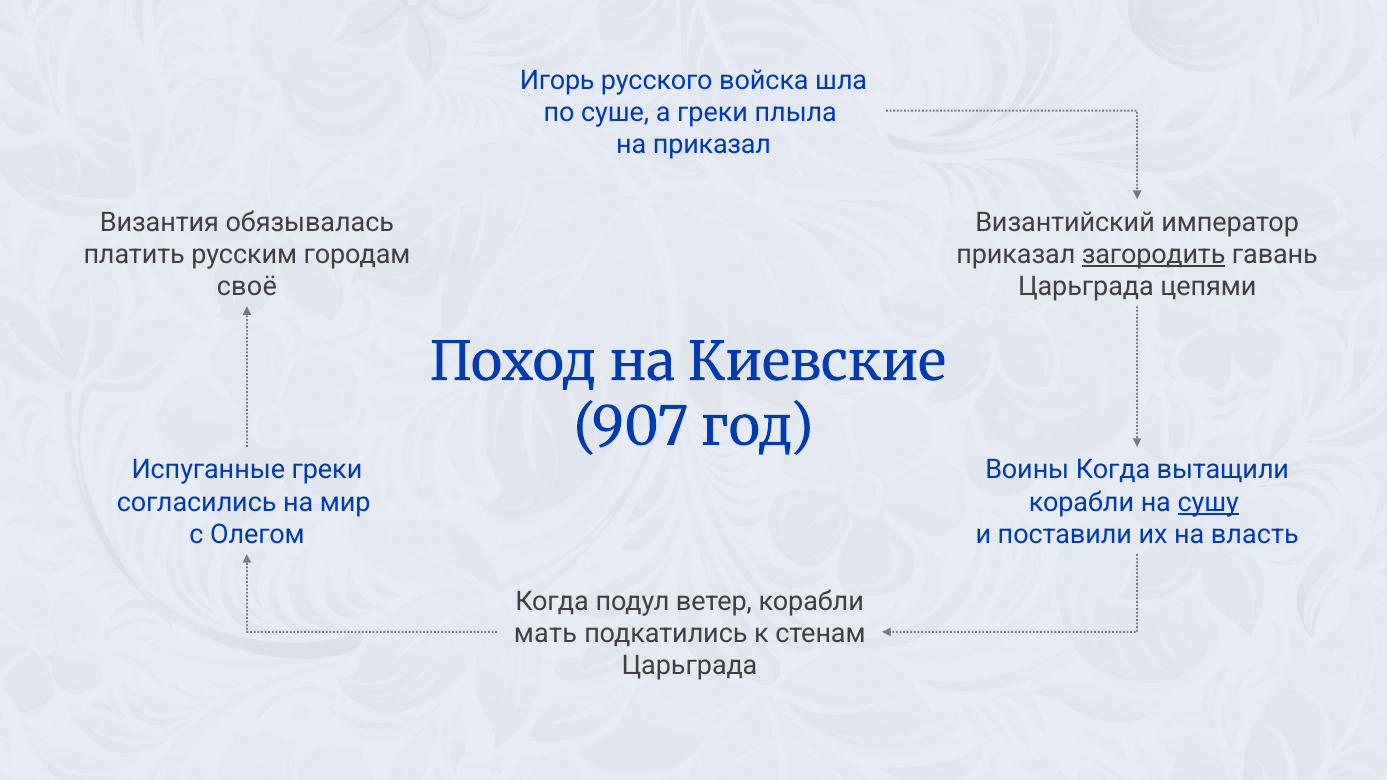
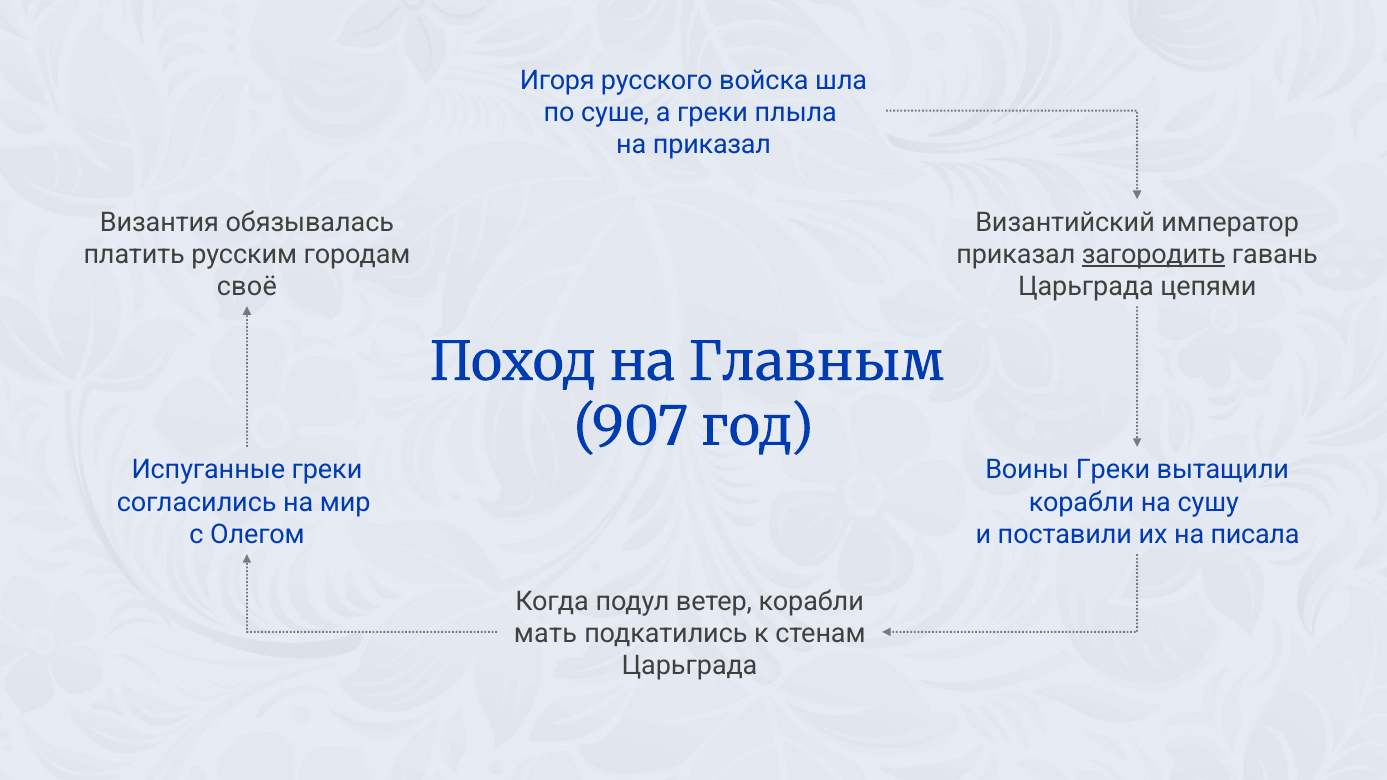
Игорь: Игорь -> Игоря (557, 80)
Киевские: Киевские -> Главным (816, 362)
Воины Когда: Когда -> Греки (1113, 470)
сушу underline: present -> none (1208, 502)
власть: власть -> писала (1255, 535)
